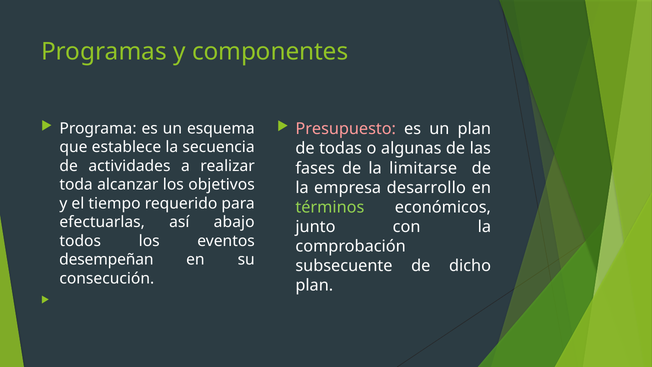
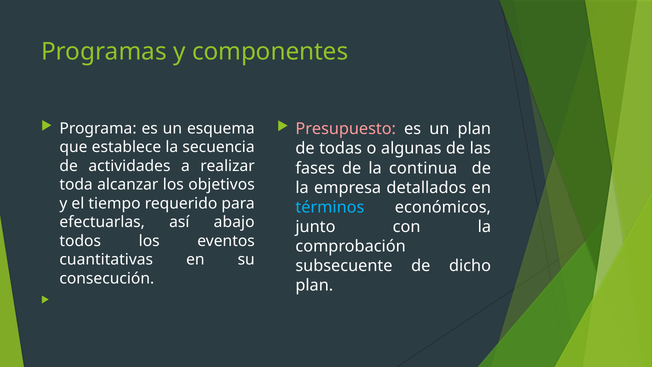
limitarse: limitarse -> continua (423, 168)
desarrollo: desarrollo -> detallados (426, 188)
términos colour: light green -> light blue (330, 207)
desempeñan: desempeñan -> cuantitativas (106, 260)
